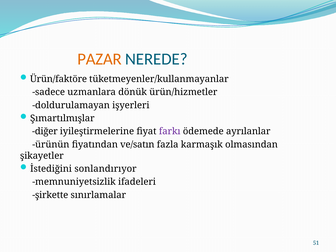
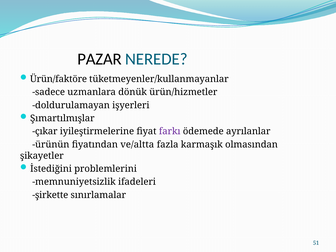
PAZAR colour: orange -> black (99, 59)
diğer: diğer -> çıkar (45, 131)
ve/satın: ve/satın -> ve/altta (137, 144)
sonlandırıyor: sonlandırıyor -> problemlerini (106, 169)
